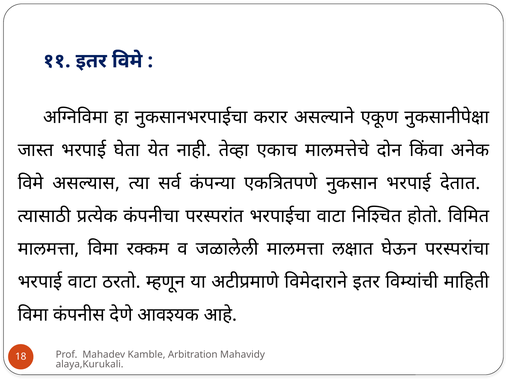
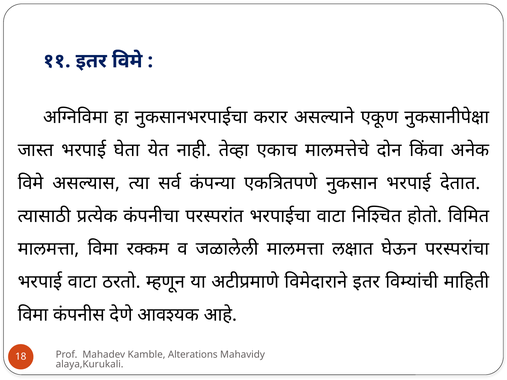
Arbitration: Arbitration -> Alterations (193, 355)
